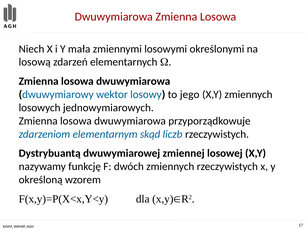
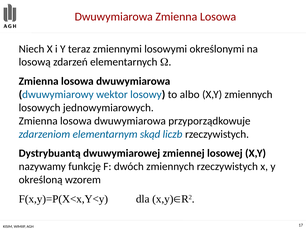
mała: mała -> teraz (79, 49)
jego: jego -> albo (190, 95)
